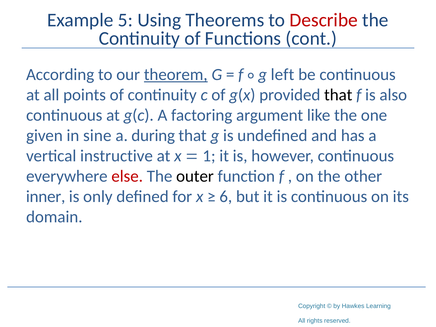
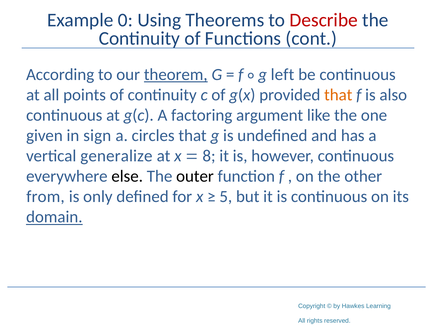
5: 5 -> 0 (125, 20)
that colour: black -> orange (338, 95)
sine: sine -> sign (97, 136)
during: during -> circles (153, 136)
instructive: instructive -> generalize (116, 156)
1: 1 -> 8 (209, 156)
else colour: red -> black (127, 176)
inner: inner -> from (45, 197)
6: 6 -> 5 (226, 197)
domain underline: none -> present (54, 217)
